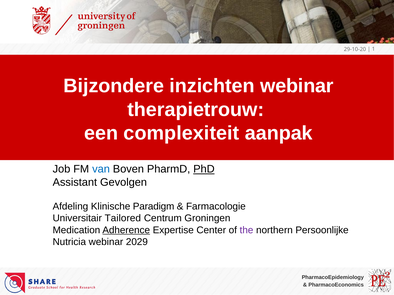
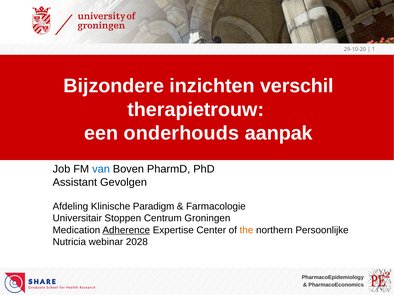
inzichten webinar: webinar -> verschil (297, 86)
complexiteit: complexiteit -> onderhouds (181, 133)
PhD underline: present -> none (204, 169)
Tailored: Tailored -> Stoppen (123, 219)
the colour: purple -> orange (247, 230)
2029: 2029 -> 2028 (137, 242)
